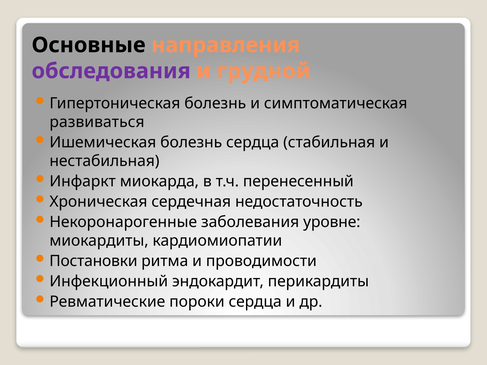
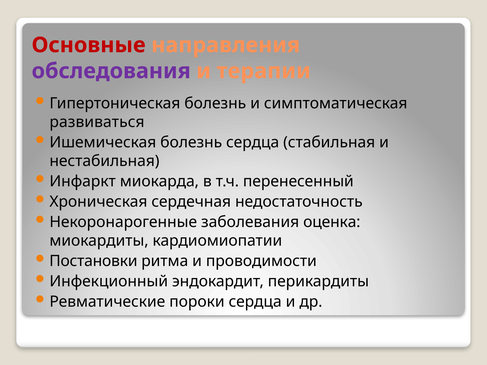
Основные colour: black -> red (89, 45)
грудной: грудной -> терапии (264, 71)
уровне: уровне -> оценка (332, 222)
